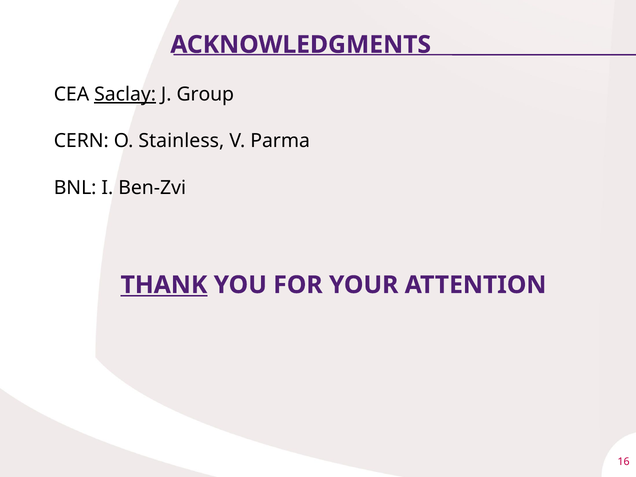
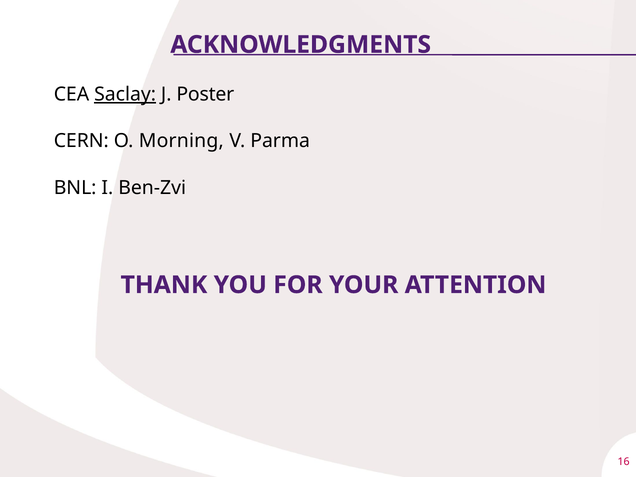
Group: Group -> Poster (205, 94)
Stainless: Stainless -> Morning (181, 141)
THANK underline: present -> none (164, 285)
